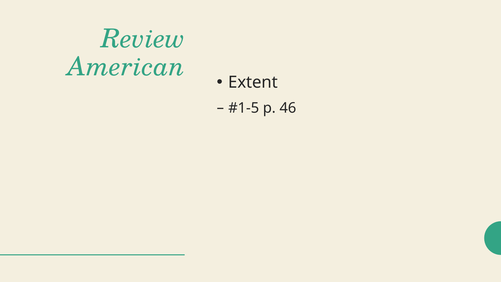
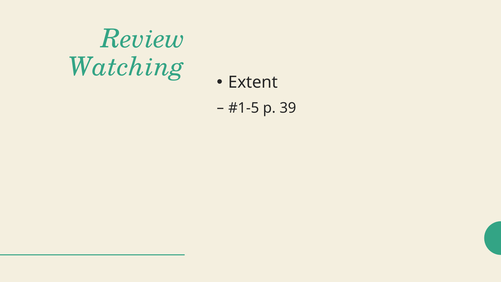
American: American -> Watching (126, 67)
46: 46 -> 39 (288, 108)
